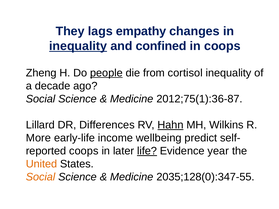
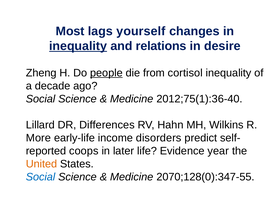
They: They -> Most (70, 31)
empathy: empathy -> yourself (141, 31)
confined: confined -> relations (161, 46)
in coops: coops -> desire (222, 46)
2012;75(1):36-87: 2012;75(1):36-87 -> 2012;75(1):36-40 (199, 99)
Hahn underline: present -> none (170, 125)
wellbeing: wellbeing -> disorders (159, 138)
life underline: present -> none (147, 151)
Social colour: orange -> blue (41, 177)
2035;128(0):347-55: 2035;128(0):347-55 -> 2070;128(0):347-55 (205, 177)
